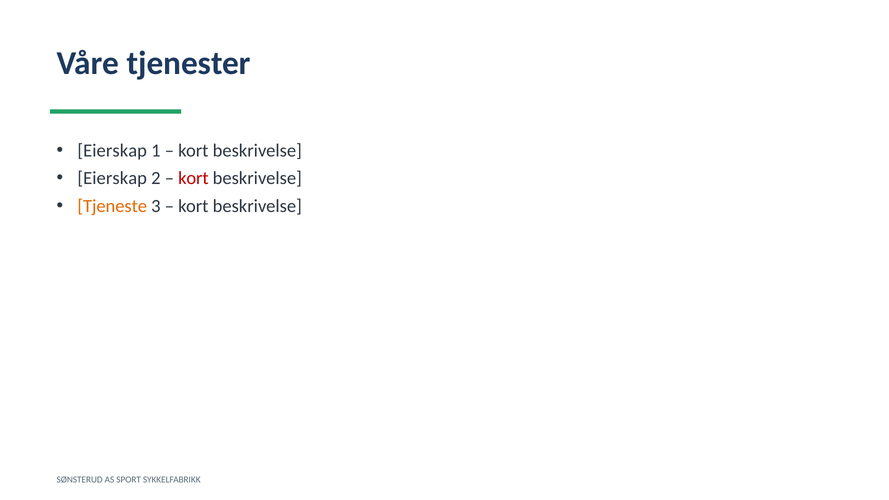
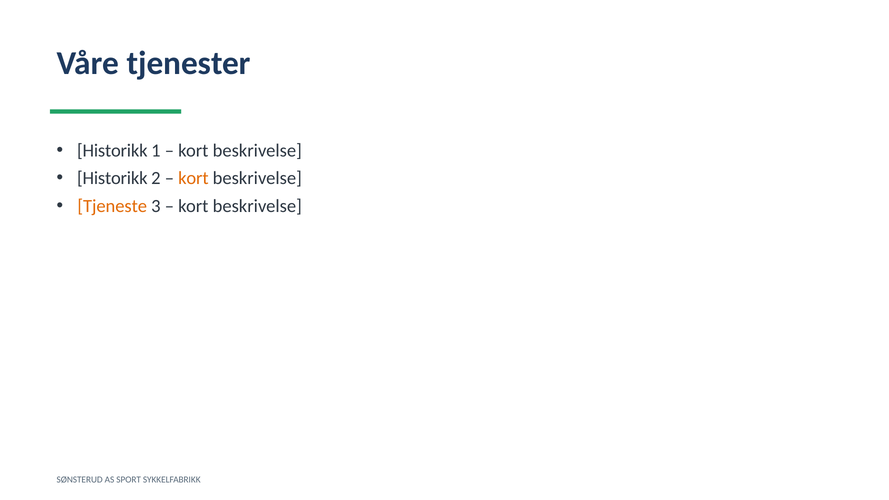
Eierskap: Eierskap -> Historikk (112, 151)
Eierskap: Eierskap -> Historikk (112, 178)
kort colour: red -> orange (193, 178)
